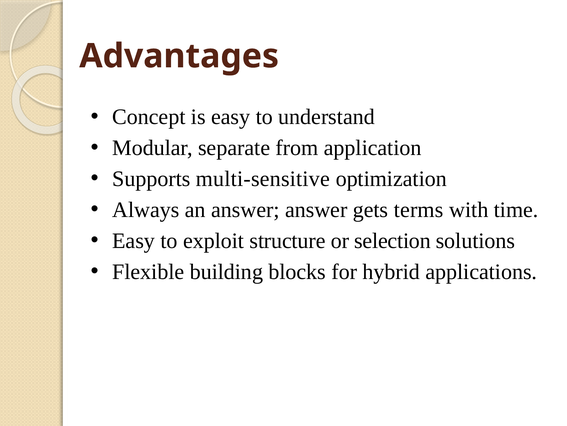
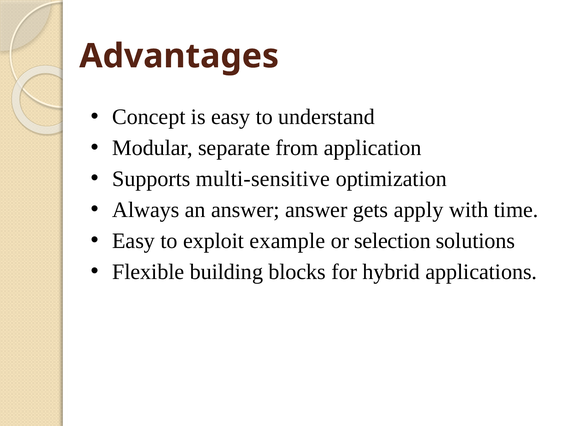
terms: terms -> apply (419, 209)
structure: structure -> example (287, 240)
